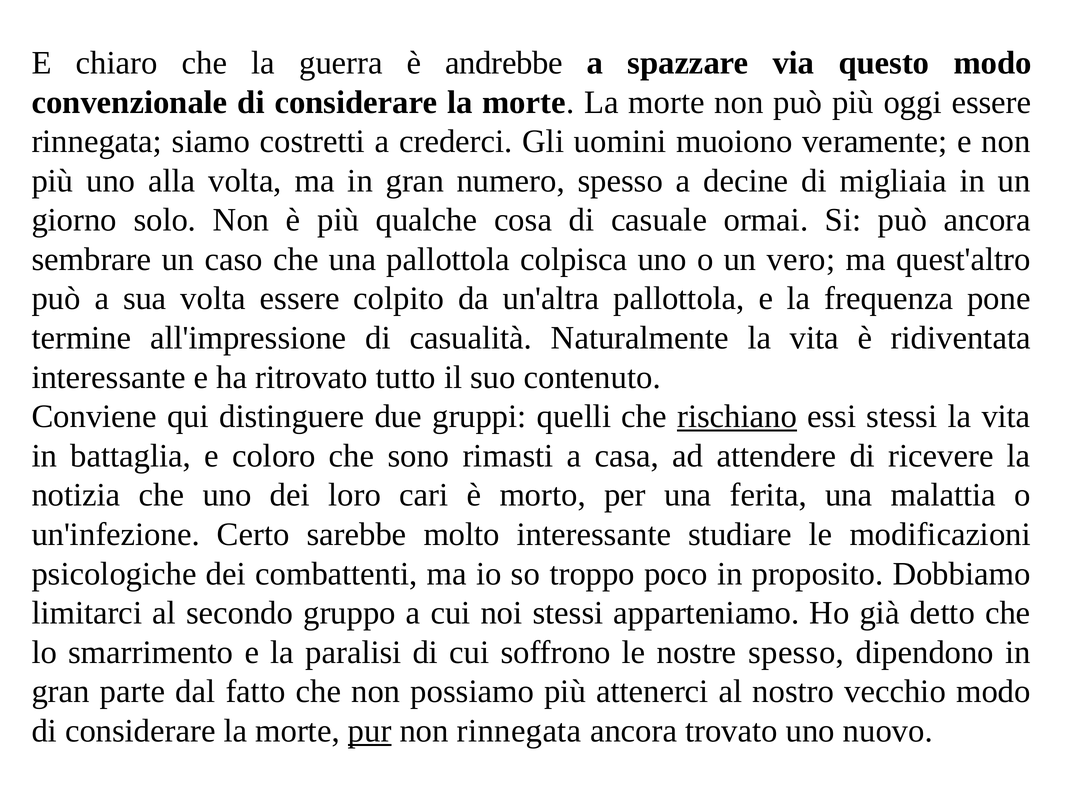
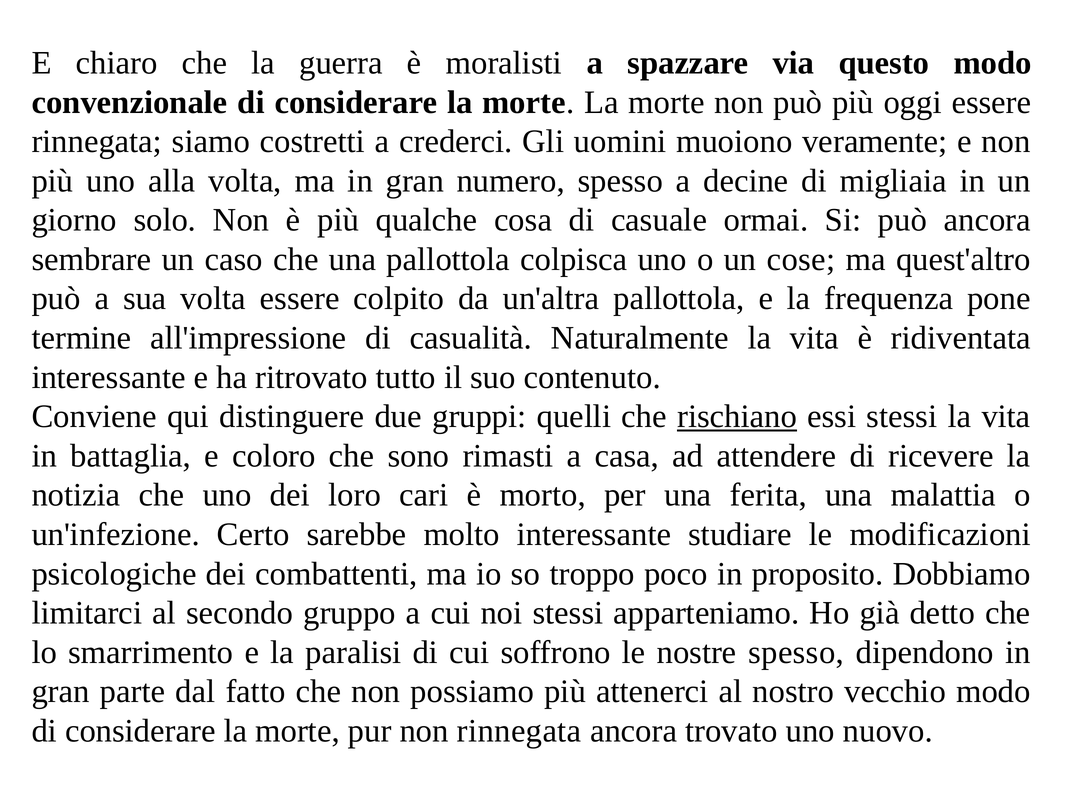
andrebbe: andrebbe -> moralisti (504, 63)
vero: vero -> cose (801, 259)
pur underline: present -> none (370, 731)
